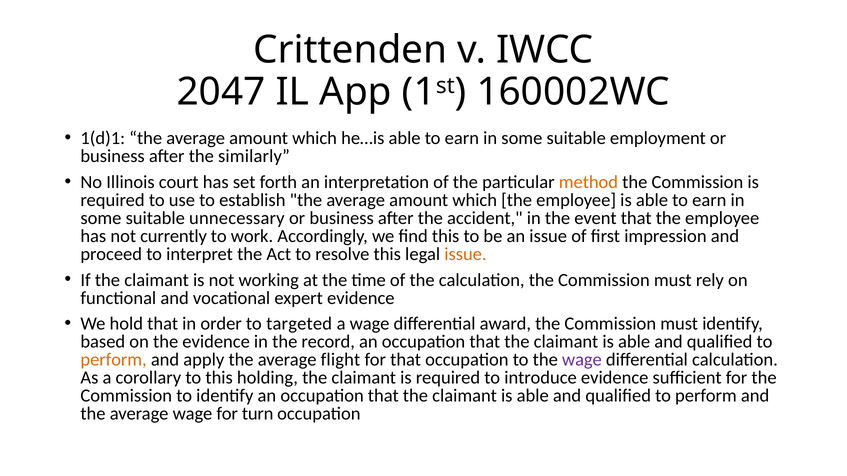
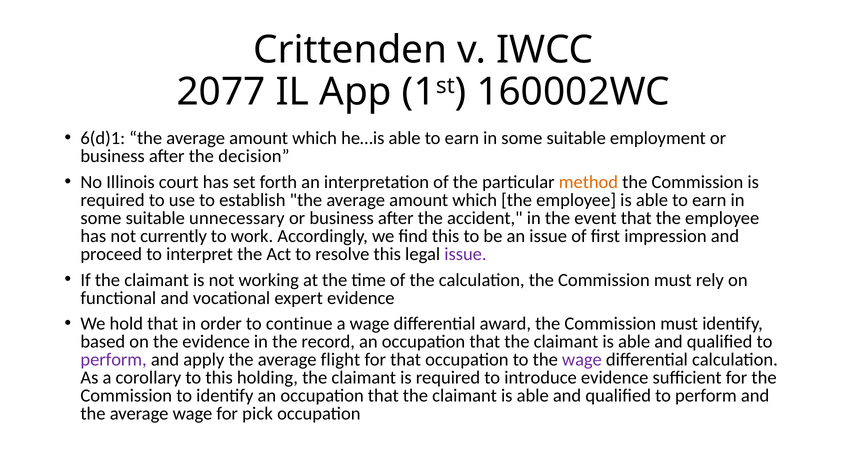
2047: 2047 -> 2077 (221, 92)
1(d)1: 1(d)1 -> 6(d)1 (103, 138)
similarly: similarly -> decision (254, 156)
issue colour: orange -> purple (465, 254)
targeted: targeted -> continue (299, 324)
perform colour: orange -> purple (114, 360)
turn: turn -> pick (258, 414)
